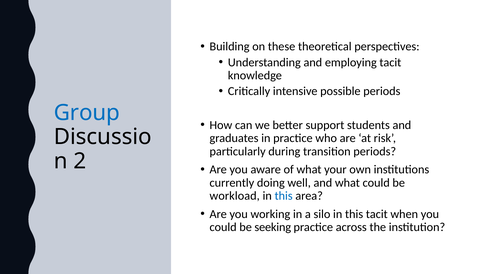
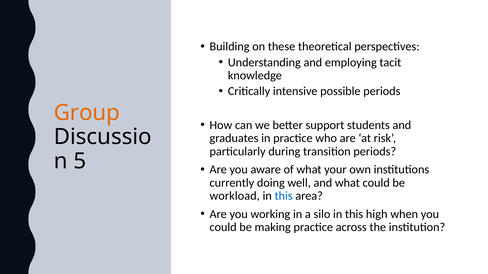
Group colour: blue -> orange (87, 113)
2: 2 -> 5 (80, 161)
this tacit: tacit -> high (377, 214)
seeking: seeking -> making (273, 228)
